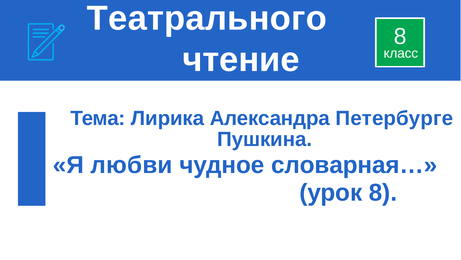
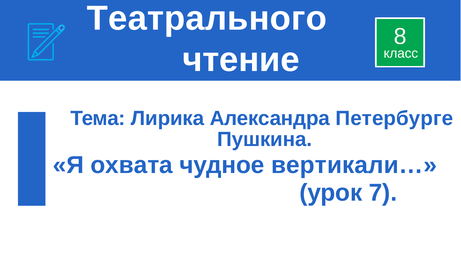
любви: любви -> охвата (132, 165)
словарная…: словарная… -> вертикали… (354, 165)
урок 8: 8 -> 7 (383, 192)
